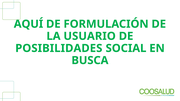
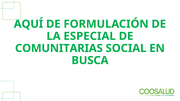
USUARIO: USUARIO -> ESPECIAL (90, 36)
POSIBILIDADES: POSIBILIDADES -> COMUNITARIAS (59, 48)
